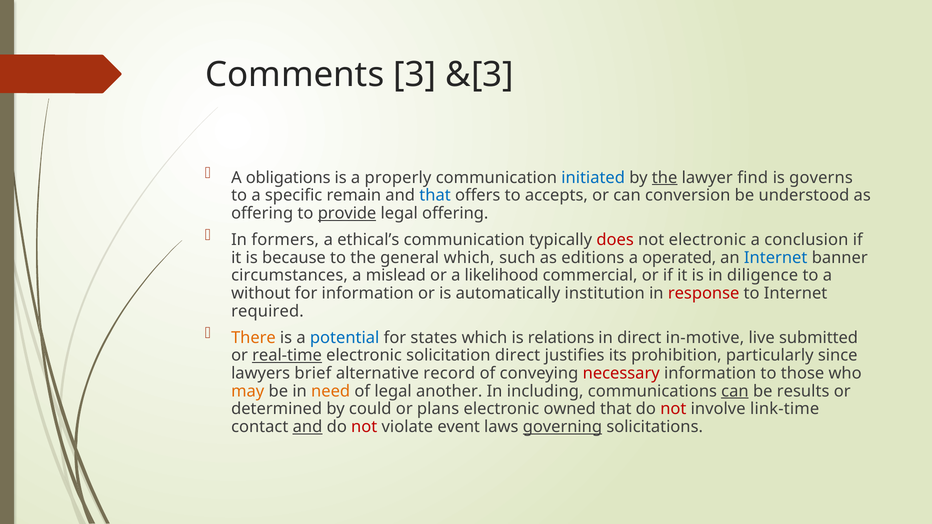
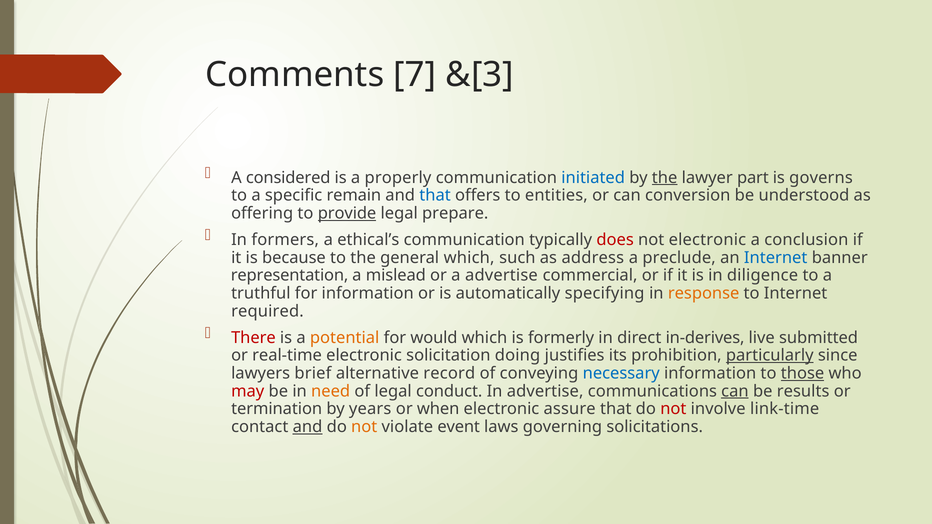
3: 3 -> 7 (415, 75)
obligations: obligations -> considered (288, 178)
find: find -> part (753, 178)
accepts: accepts -> entities (556, 195)
legal offering: offering -> prepare (455, 213)
editions: editions -> address (593, 258)
operated: operated -> preclude (679, 258)
circumstances: circumstances -> representation (290, 276)
a likelihood: likelihood -> advertise (501, 276)
without: without -> truthful (261, 293)
institution: institution -> specifying (605, 293)
response colour: red -> orange (704, 293)
There colour: orange -> red (253, 338)
potential colour: blue -> orange (345, 338)
states: states -> would (434, 338)
relations: relations -> formerly (561, 338)
in-motive: in-motive -> in-derives (705, 338)
real-time underline: present -> none (287, 356)
solicitation direct: direct -> doing (518, 356)
particularly underline: none -> present (770, 356)
necessary colour: red -> blue (621, 373)
those underline: none -> present (803, 373)
may colour: orange -> red (248, 391)
another: another -> conduct (449, 391)
In including: including -> advertise (545, 391)
determined: determined -> termination (277, 409)
could: could -> years (370, 409)
plans: plans -> when (438, 409)
owned: owned -> assure (570, 409)
not colour: red -> orange (364, 427)
governing underline: present -> none (562, 427)
